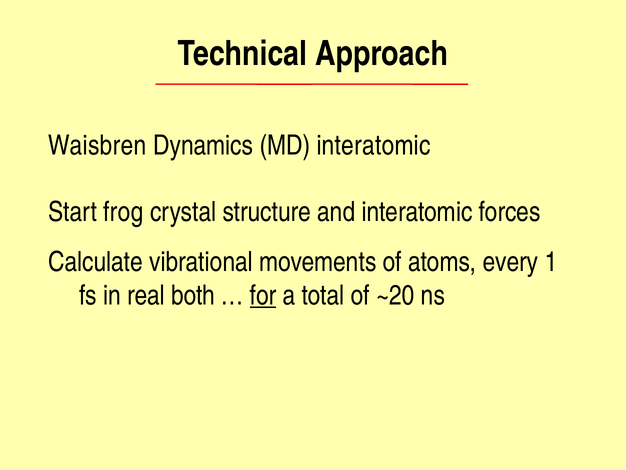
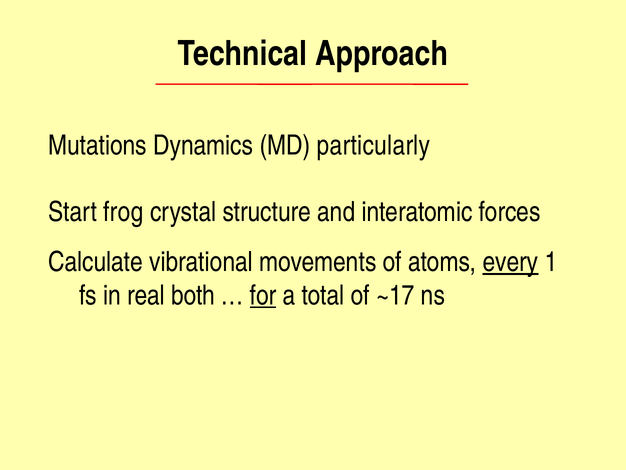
Waisbren: Waisbren -> Mutations (97, 145)
MD interatomic: interatomic -> particularly (374, 145)
every underline: none -> present (510, 262)
~20: ~20 -> ~17 (395, 295)
